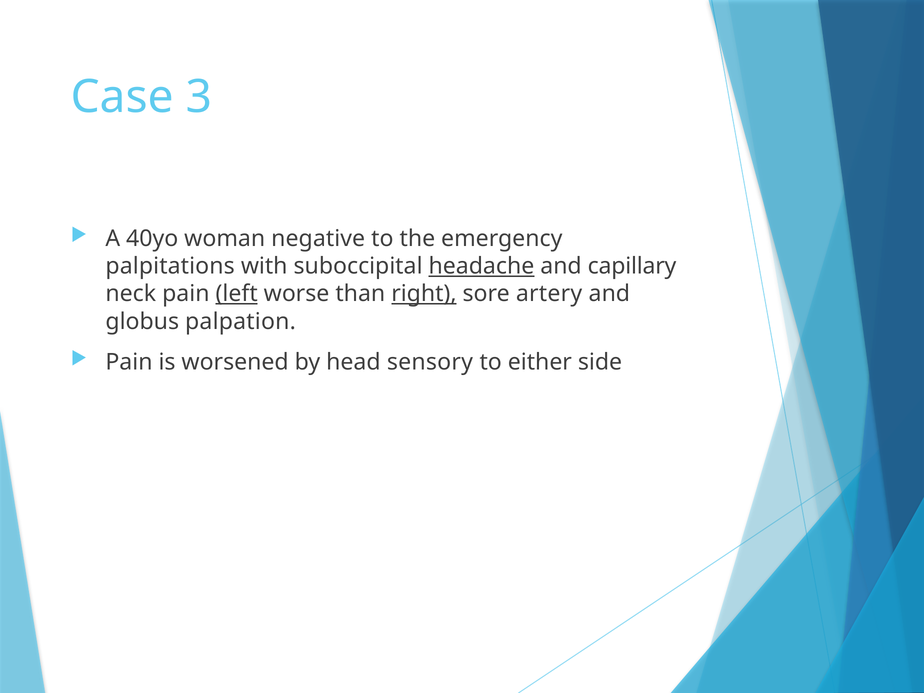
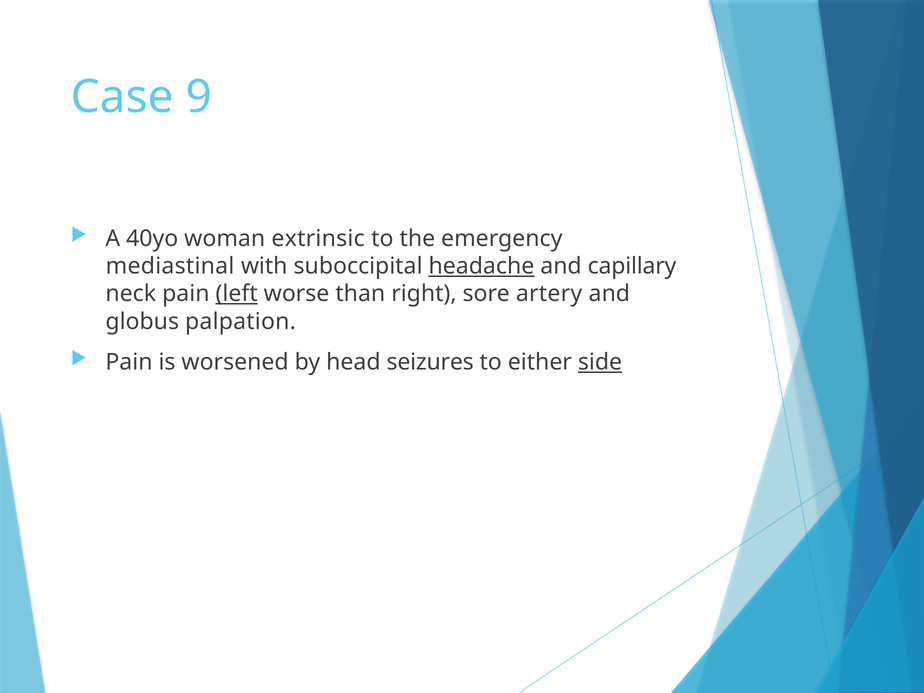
3: 3 -> 9 (199, 97)
negative: negative -> extrinsic (318, 238)
palpitations: palpitations -> mediastinal (170, 266)
right underline: present -> none (424, 294)
sensory: sensory -> seizures (430, 362)
side underline: none -> present (600, 362)
